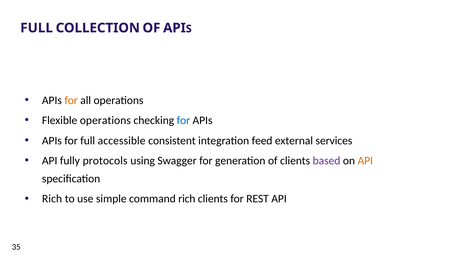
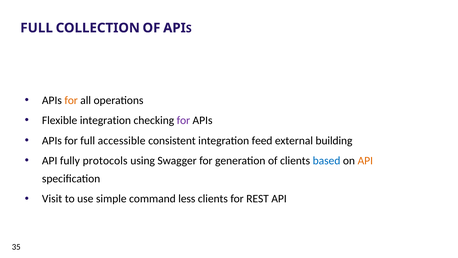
Flexible operations: operations -> integration (105, 120)
for colour: blue -> purple (183, 120)
services: services -> building (334, 140)
based colour: purple -> blue (327, 161)
Rich: Rich -> Visit (52, 199)
command rich: rich -> less (187, 199)
